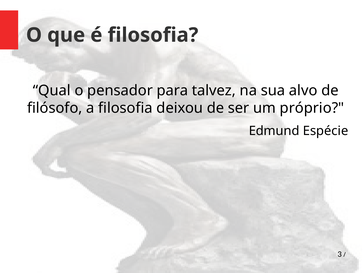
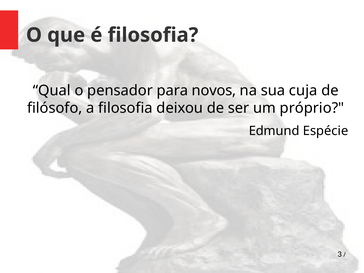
talvez: talvez -> novos (214, 90)
alvo: alvo -> cuja (303, 90)
